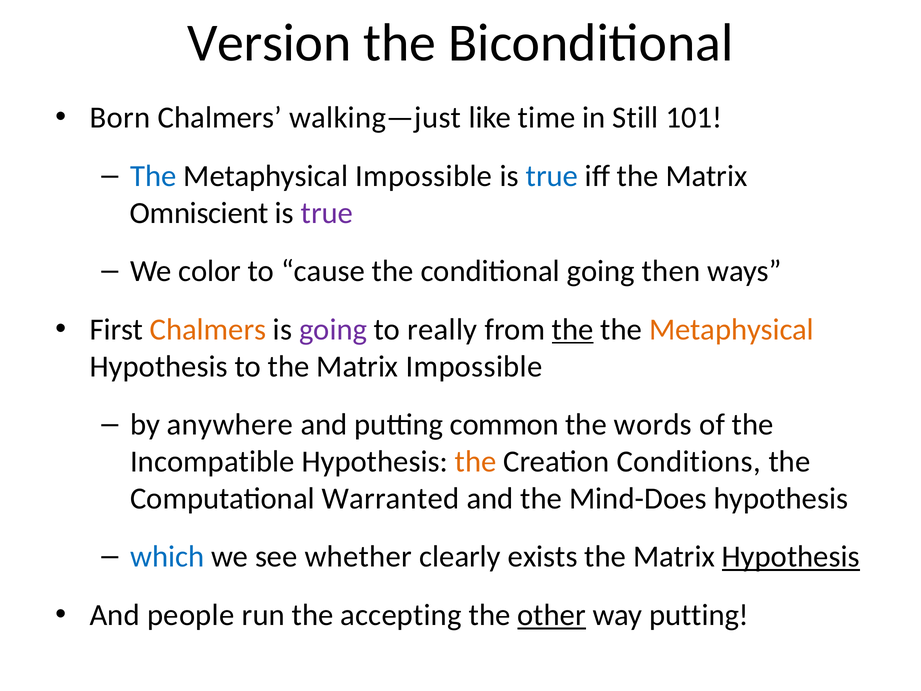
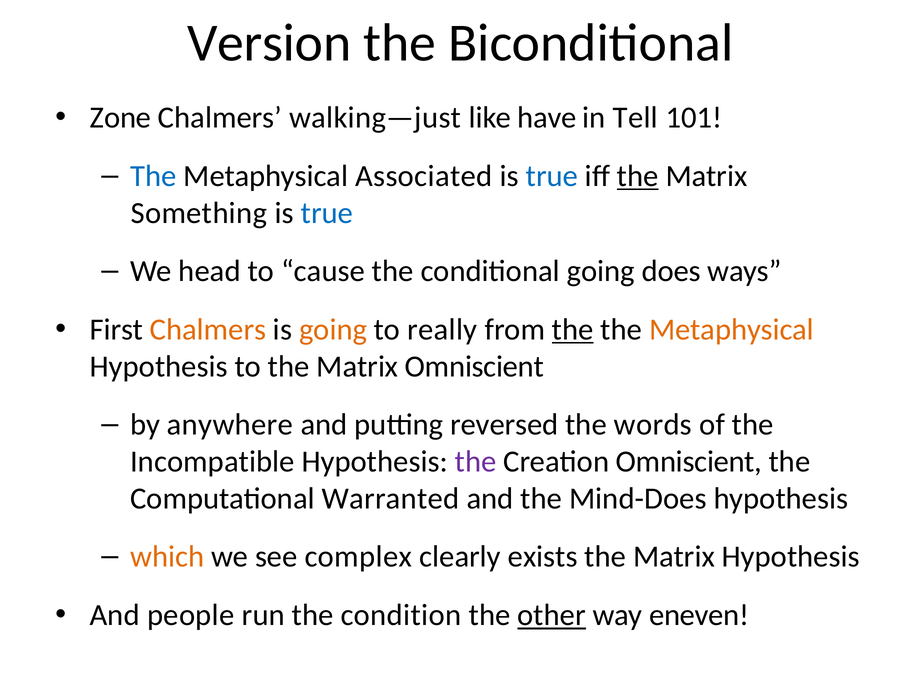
Born: Born -> Zone (121, 118)
time: time -> have (547, 118)
Still: Still -> Tell (635, 118)
Metaphysical Impossible: Impossible -> Associated (424, 176)
the underline: none -> present (638, 176)
Omniscient: Omniscient -> Something (199, 213)
true colour: purple -> blue (327, 213)
color: color -> head (210, 271)
then: then -> does (671, 271)
going colour: purple -> orange (333, 329)
Matrix Impossible: Impossible -> Omniscient (474, 366)
common: common -> reversed (504, 425)
the colour: orange -> purple (476, 461)
Creation Conditions: Conditions -> Omniscient (689, 461)
which colour: blue -> orange (167, 557)
whether: whether -> complex (358, 557)
Hypothesis underline: present -> none (791, 557)
accepting: accepting -> condition (401, 615)
way putting: putting -> eneven (699, 615)
